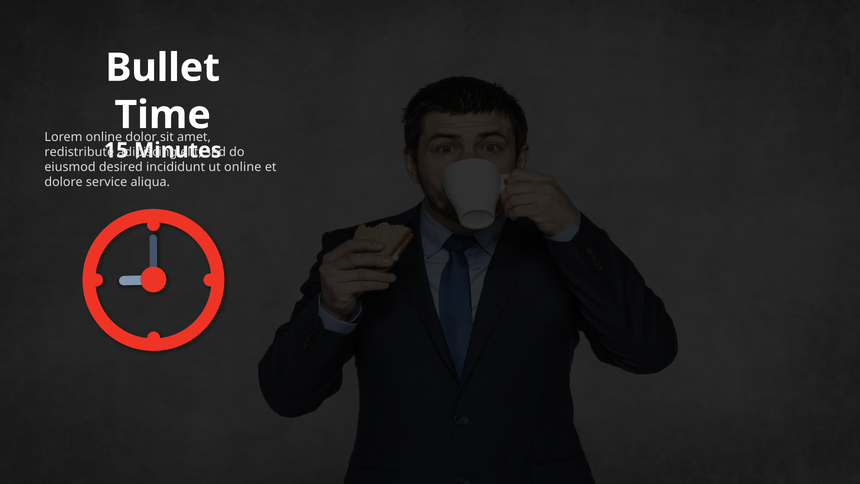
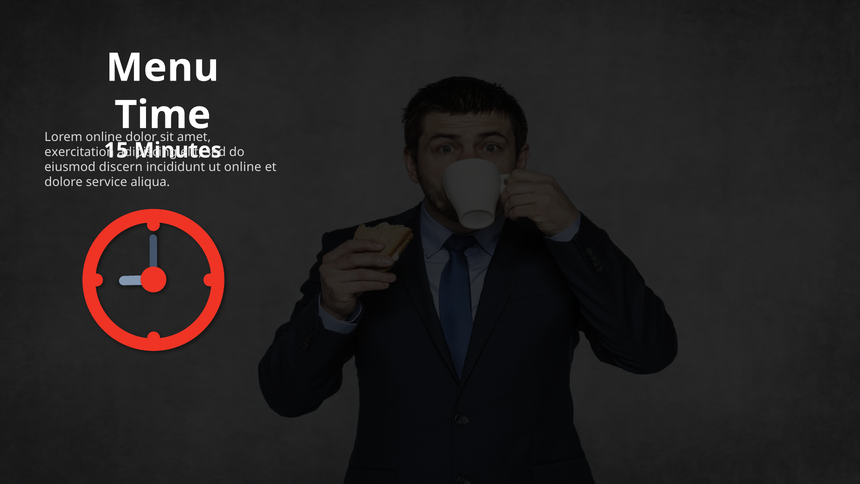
Bullet: Bullet -> Menu (162, 68)
redistribute: redistribute -> exercitation (79, 152)
desired: desired -> discern (121, 167)
